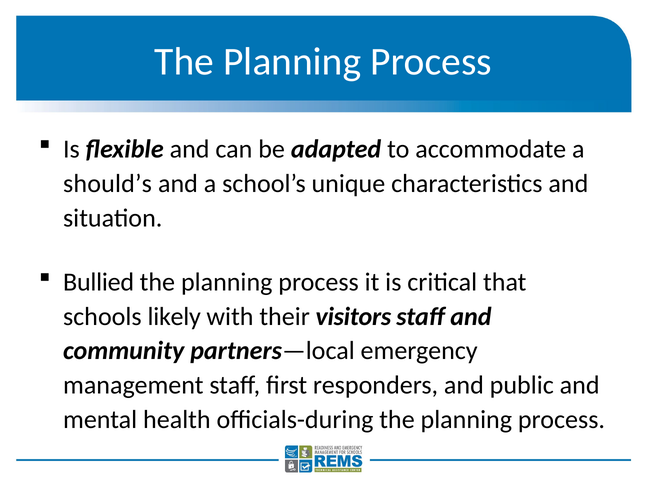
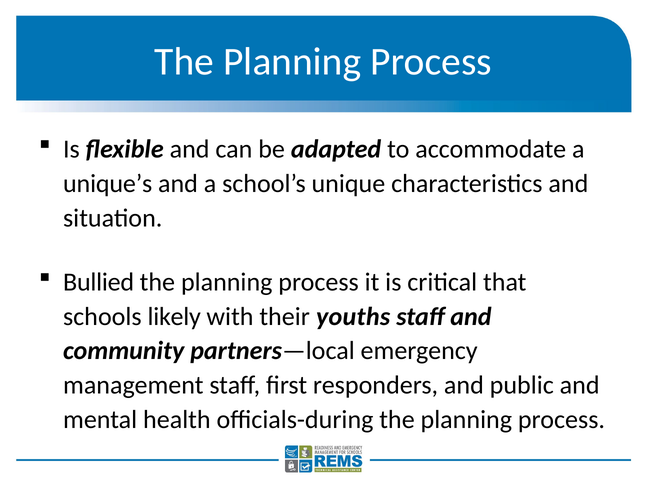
should’s: should’s -> unique’s (108, 184)
visitors: visitors -> youths (353, 317)
